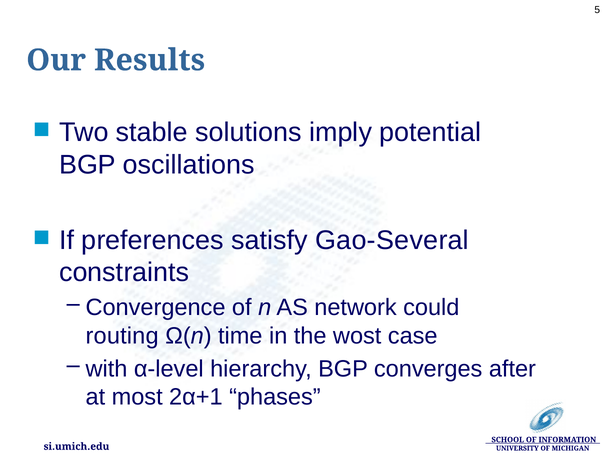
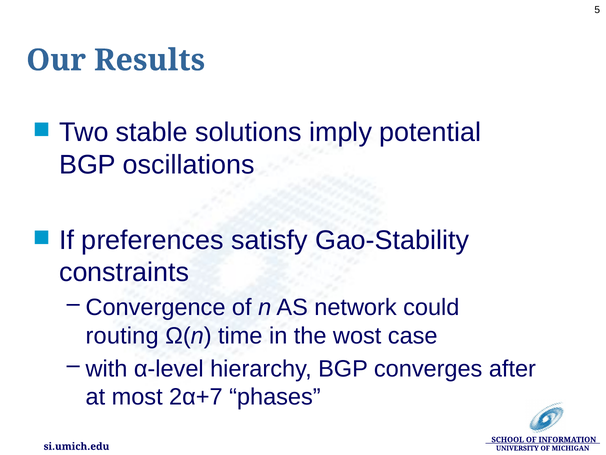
Gao-Several: Gao-Several -> Gao-Stability (392, 240)
2α+1: 2α+1 -> 2α+7 (196, 397)
